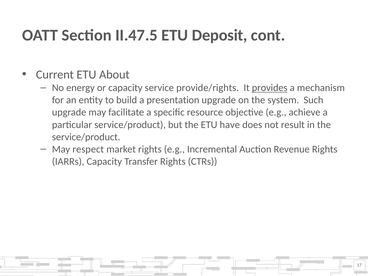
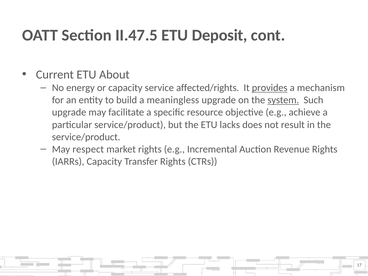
provide/rights: provide/rights -> affected/rights (208, 88)
presentation: presentation -> meaningless (173, 100)
system underline: none -> present (283, 100)
have: have -> lacks (230, 125)
